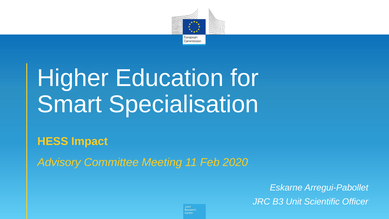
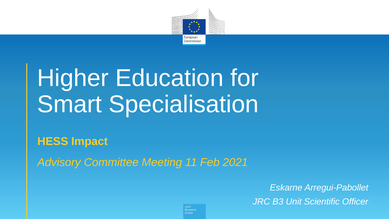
2020: 2020 -> 2021 (235, 162)
